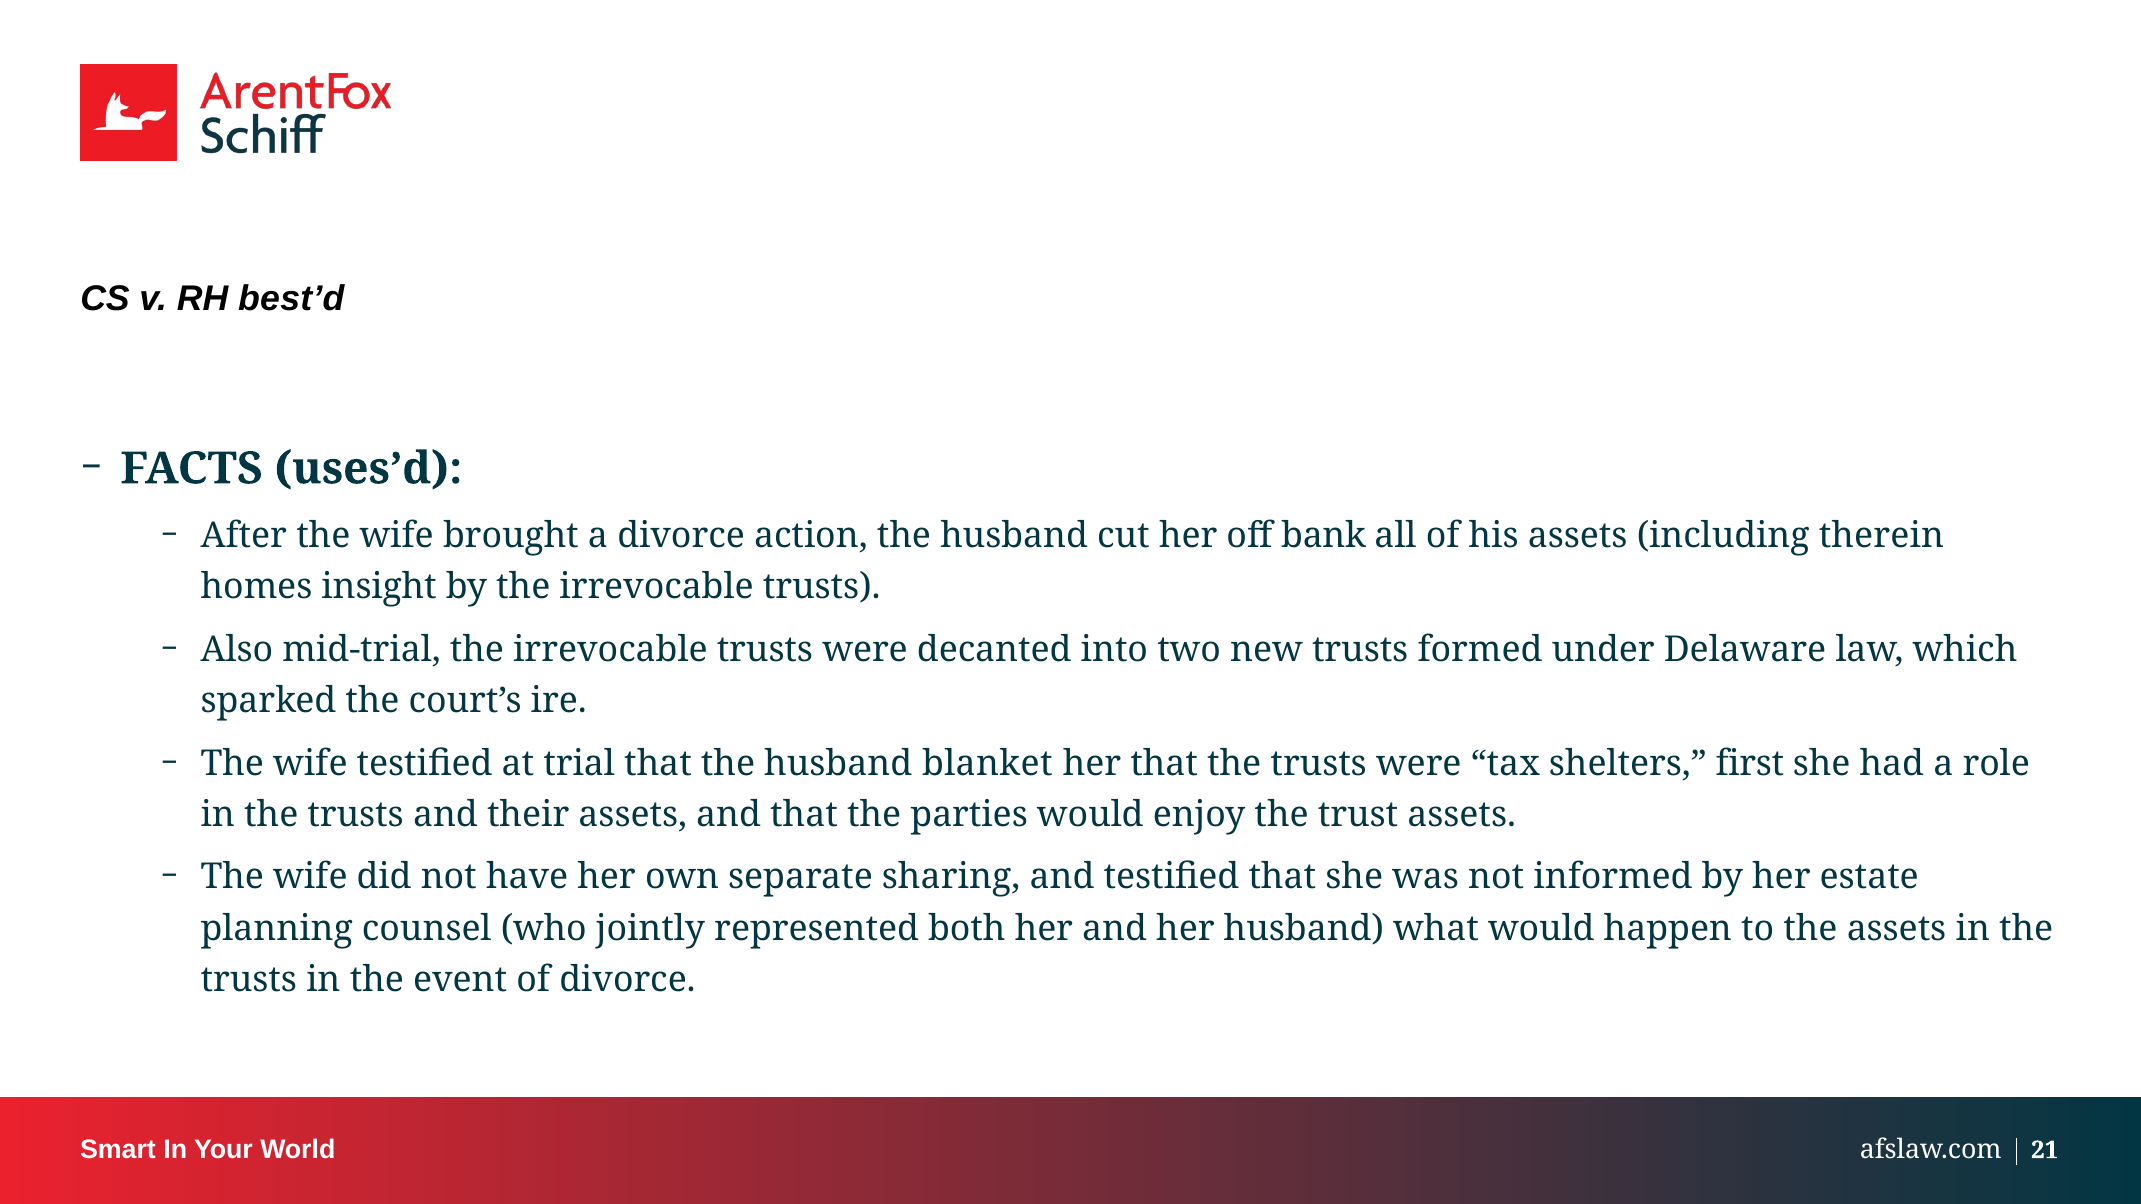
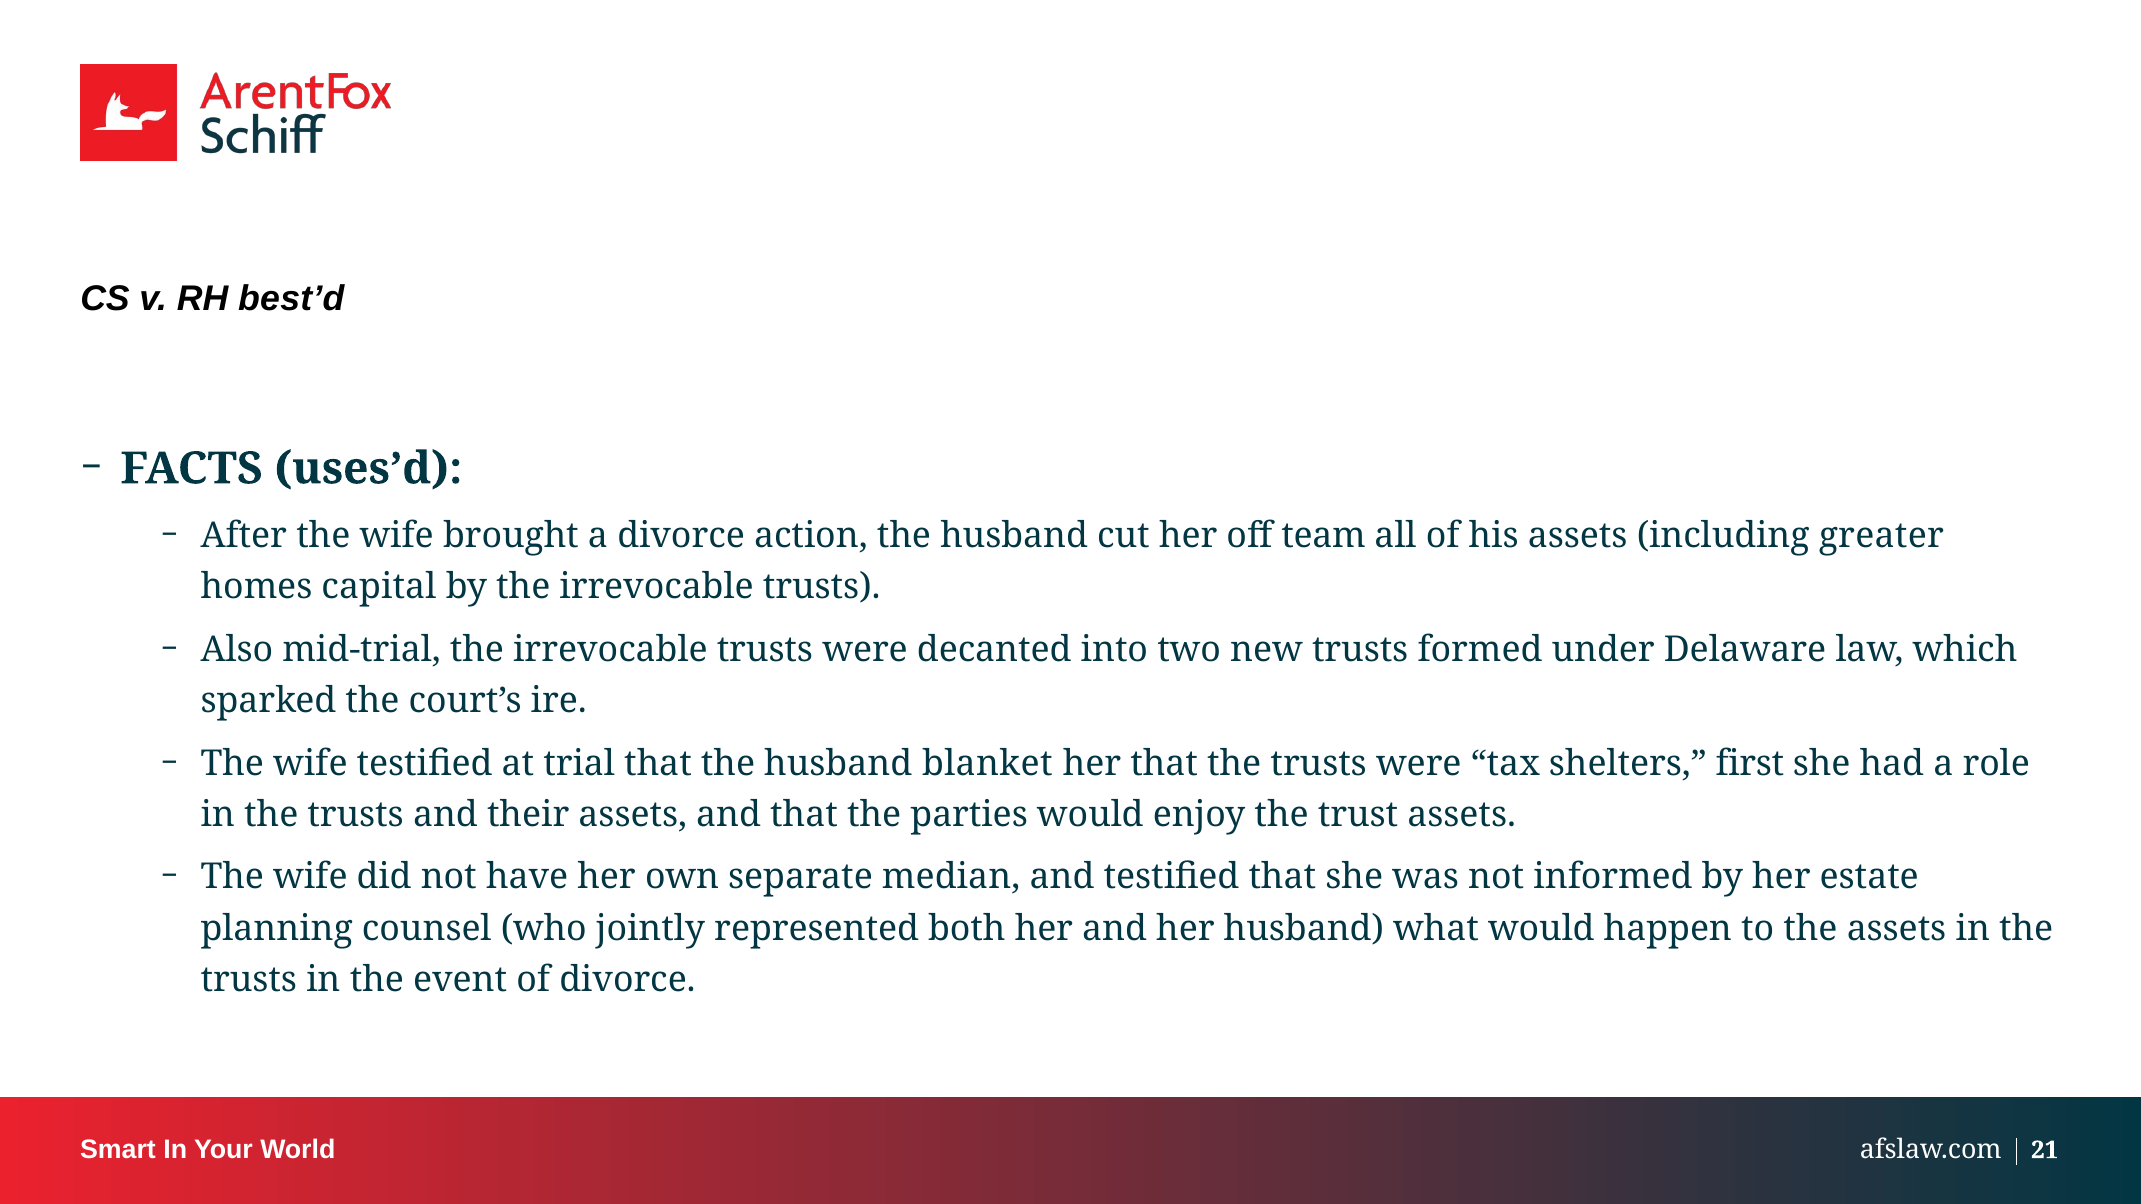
bank: bank -> team (1324, 536)
therein: therein -> greater (1881, 536)
insight: insight -> capital (379, 587)
sharing: sharing -> median (951, 877)
